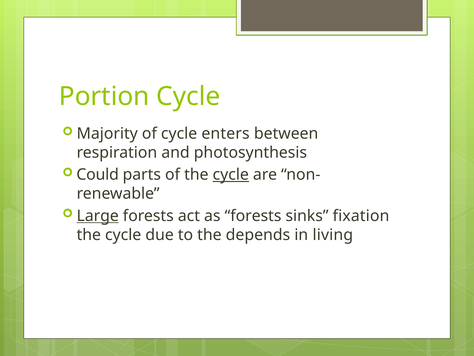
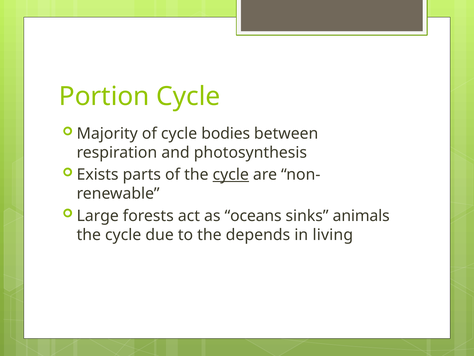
enters: enters -> bodies (226, 133)
Could: Could -> Exists (98, 174)
Large underline: present -> none (98, 216)
as forests: forests -> oceans (253, 216)
fixation: fixation -> animals (361, 216)
